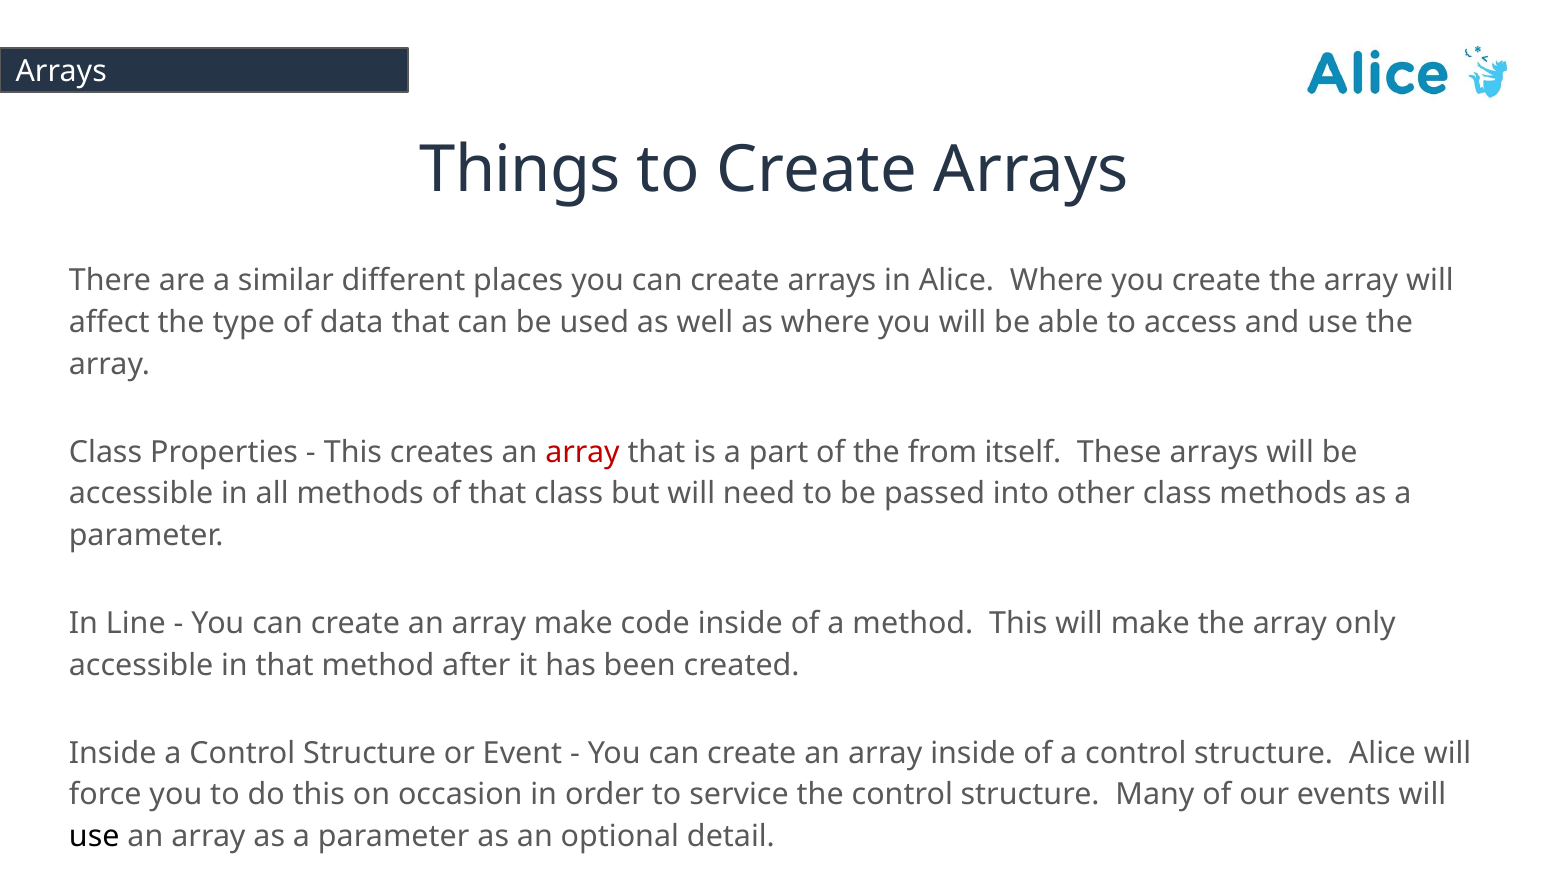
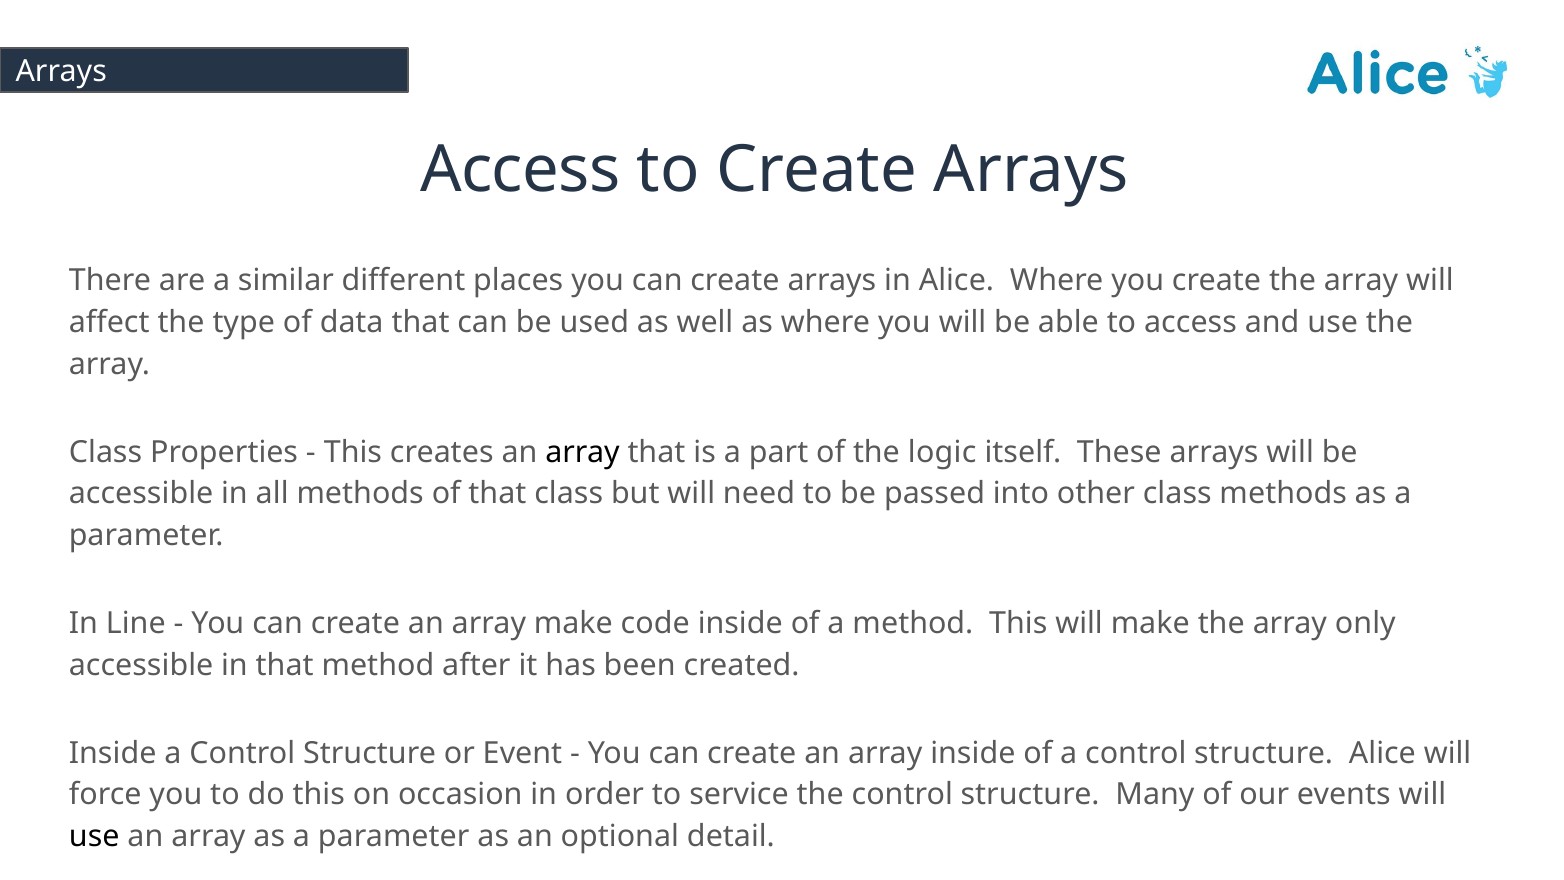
Things: Things -> Access (520, 170)
array colour: red -> black (583, 452)
from: from -> logic (942, 452)
